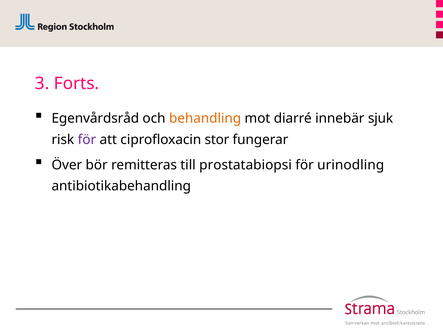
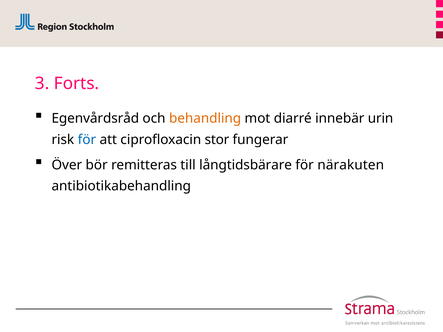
sjuk: sjuk -> urin (381, 119)
för colour: purple -> blue (87, 140)
prostatabiopsi: prostatabiopsi -> långtidsbärare (246, 165)
urinodling: urinodling -> närakuten (351, 165)
